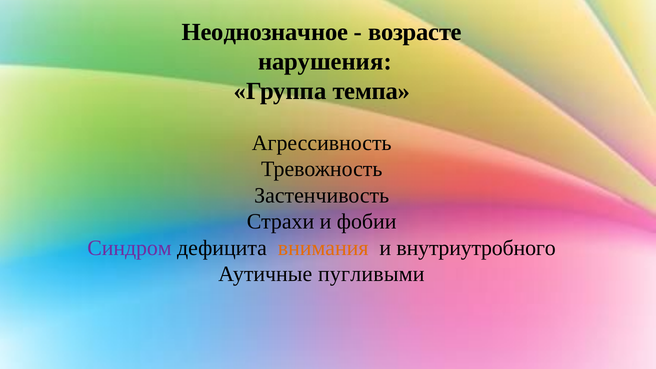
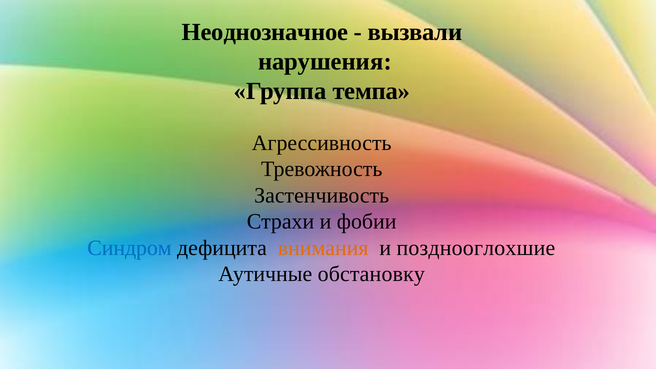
возрасте: возрасте -> вызвали (415, 32)
Синдром colour: purple -> blue (129, 248)
внутриутробного: внутриутробного -> позднооглохшие (476, 248)
пугливыми: пугливыми -> обстановку (371, 274)
